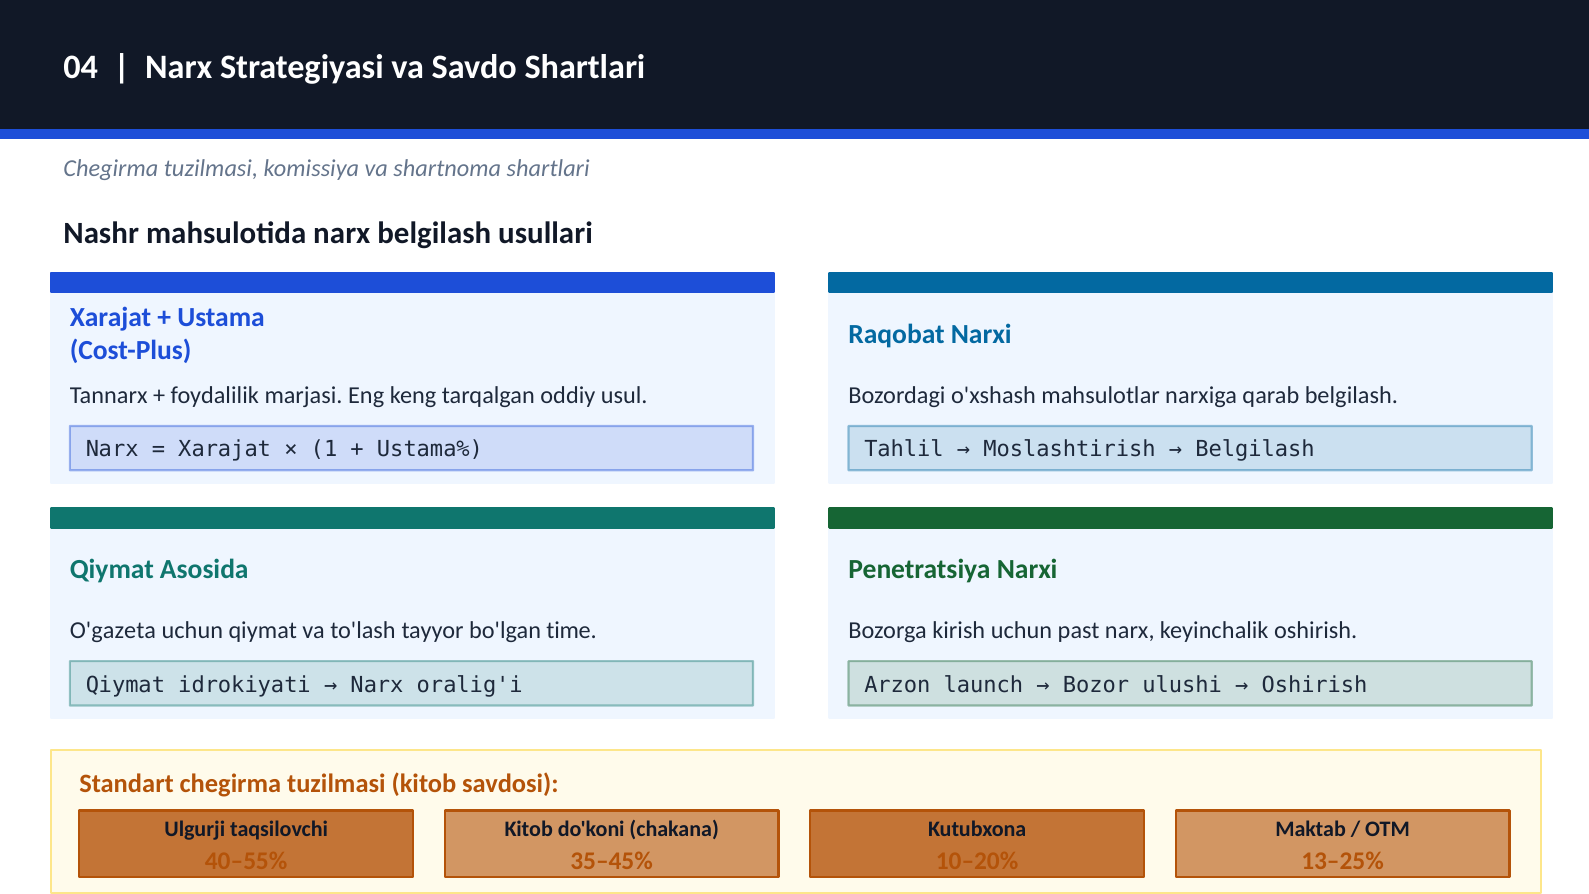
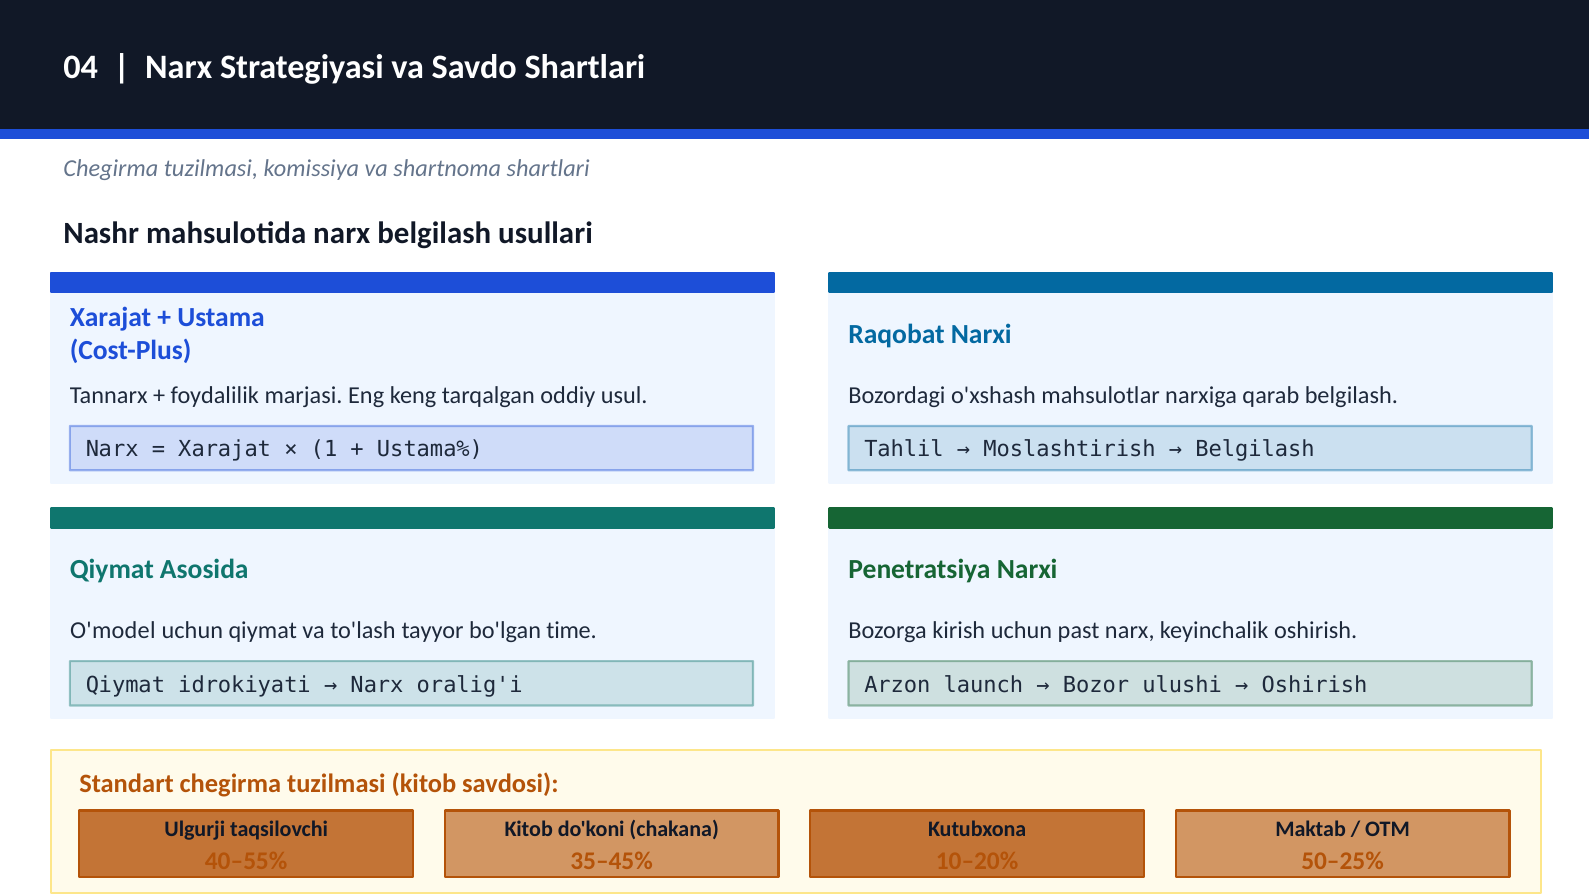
O'gazeta: O'gazeta -> O'model (113, 631)
13–25%: 13–25% -> 50–25% (1343, 861)
